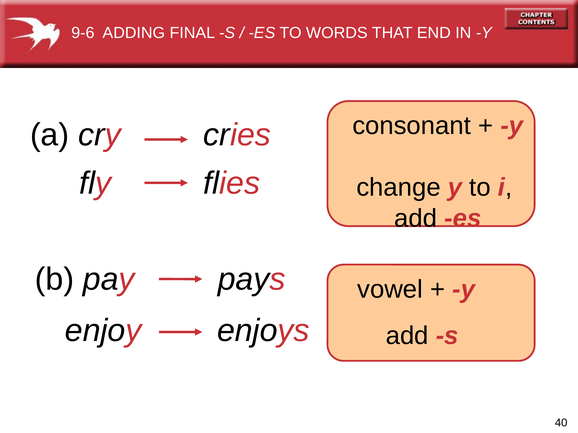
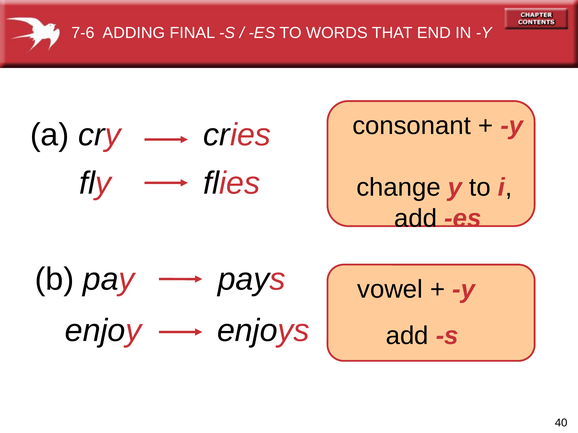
9-6: 9-6 -> 7-6 (83, 33)
